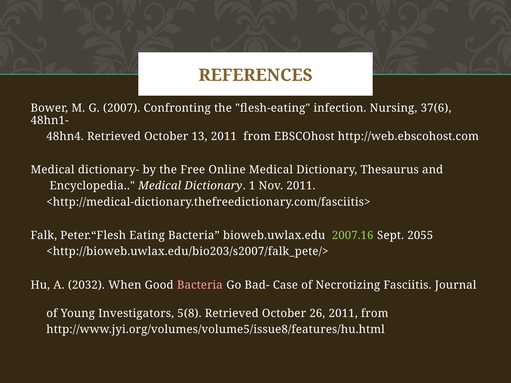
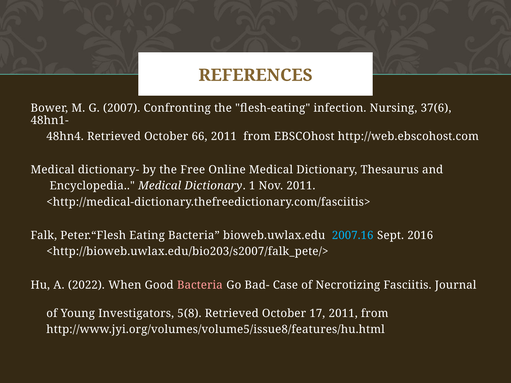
13: 13 -> 66 (199, 136)
2007.16 colour: light green -> light blue (353, 236)
2055: 2055 -> 2016 (420, 236)
2032: 2032 -> 2022 (86, 285)
26: 26 -> 17 (317, 314)
